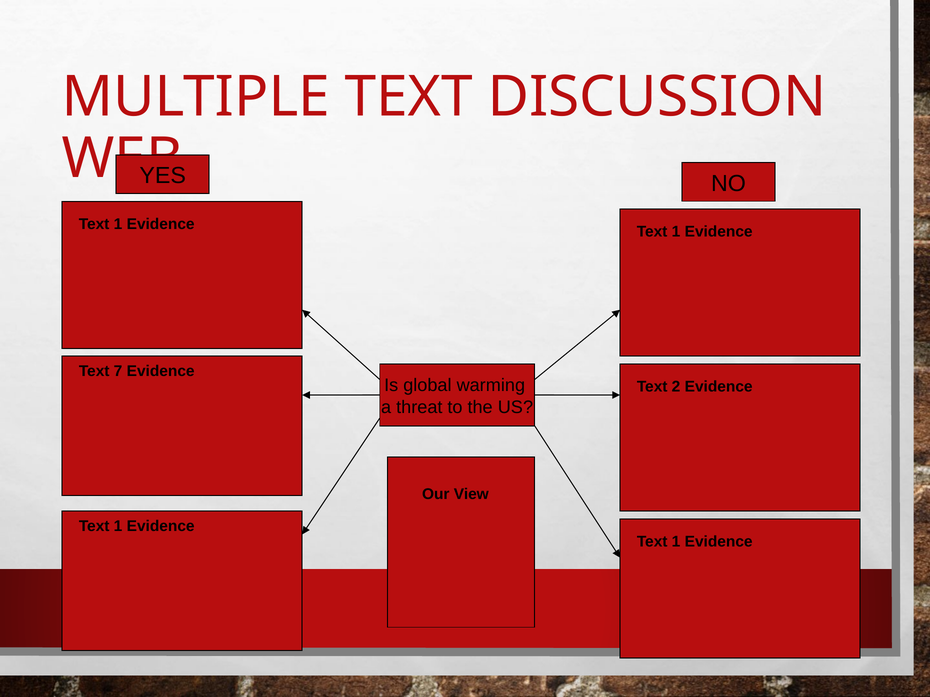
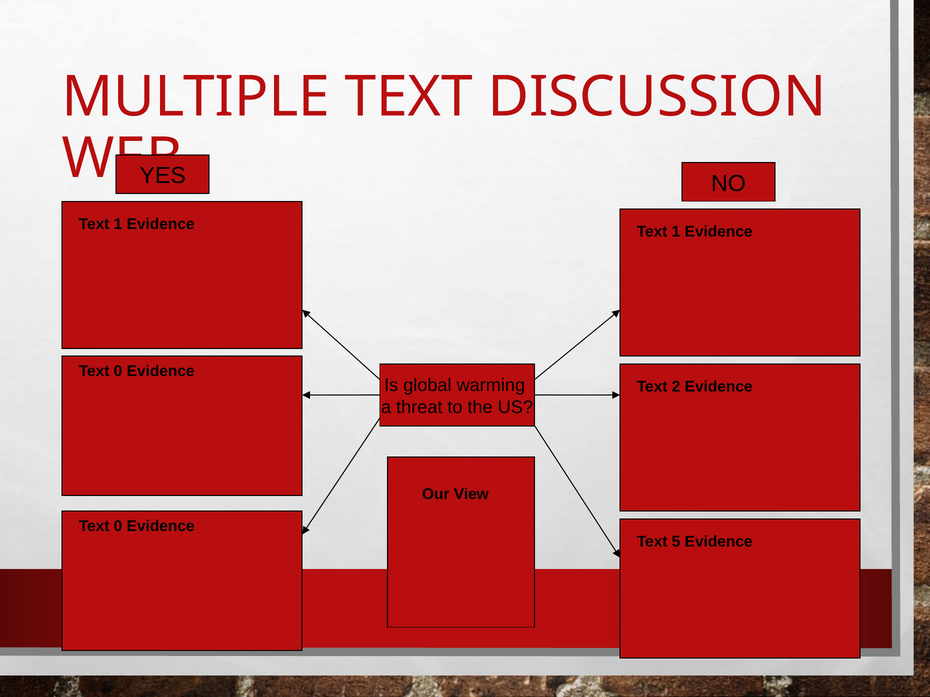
7: 7 -> 0 (118, 371)
1: 1 -> 0 (118, 526)
1: 1 -> 5 (676, 542)
